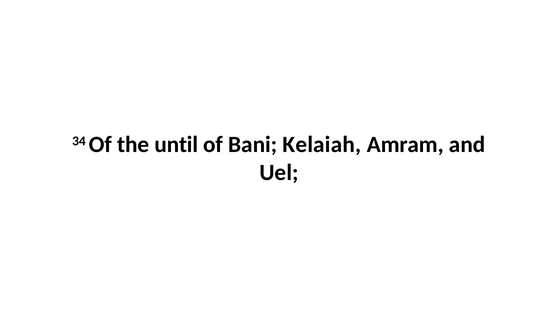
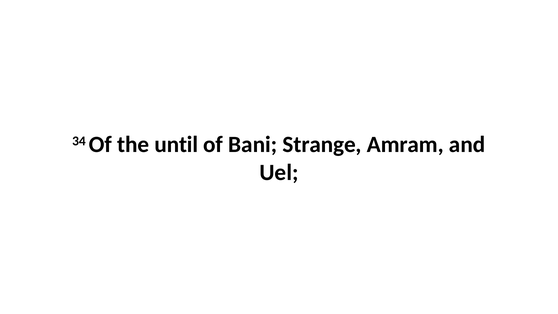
Kelaiah: Kelaiah -> Strange (322, 145)
